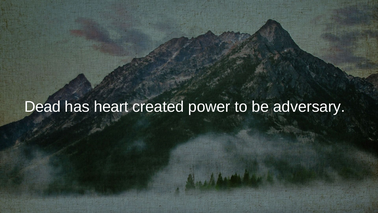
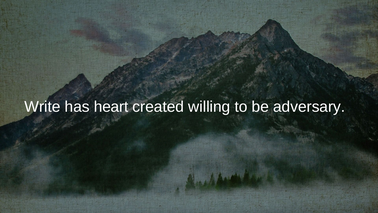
Dead: Dead -> Write (42, 107)
power: power -> willing (209, 107)
